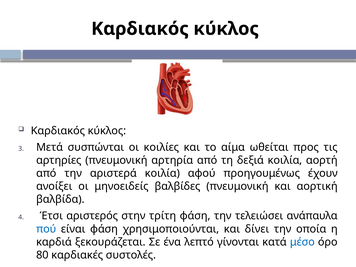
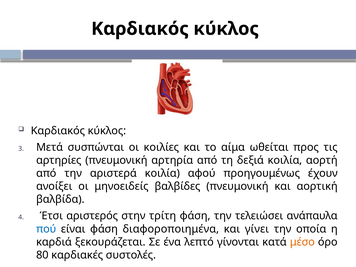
χρησιμοποιούνται: χρησιμοποιούνται -> διαφοροποιημένα (171, 229)
δίνει: δίνει -> γίνει (257, 229)
μέσο colour: blue -> orange (302, 242)
